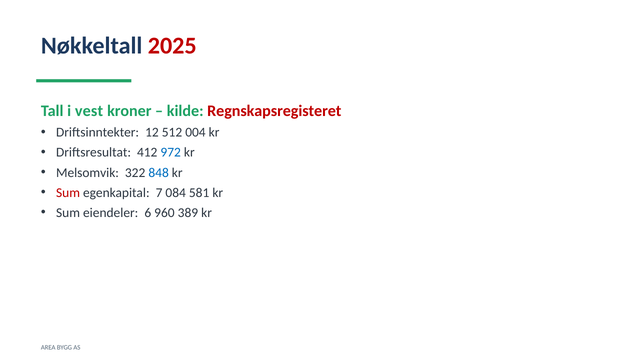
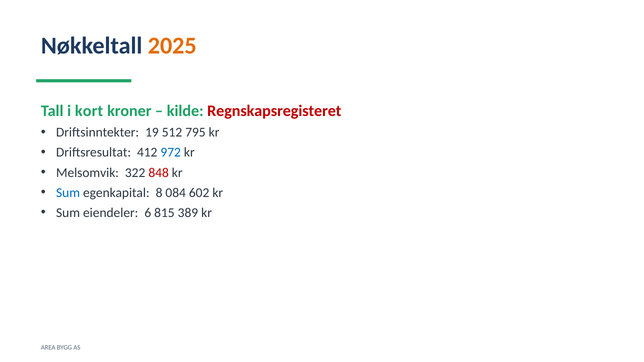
2025 colour: red -> orange (172, 46)
vest: vest -> kort (89, 111)
12: 12 -> 19 (152, 132)
004: 004 -> 795 (195, 132)
848 colour: blue -> red (159, 173)
Sum colour: red -> blue (68, 193)
7: 7 -> 8 (159, 193)
581: 581 -> 602 (199, 193)
960: 960 -> 815 (164, 213)
